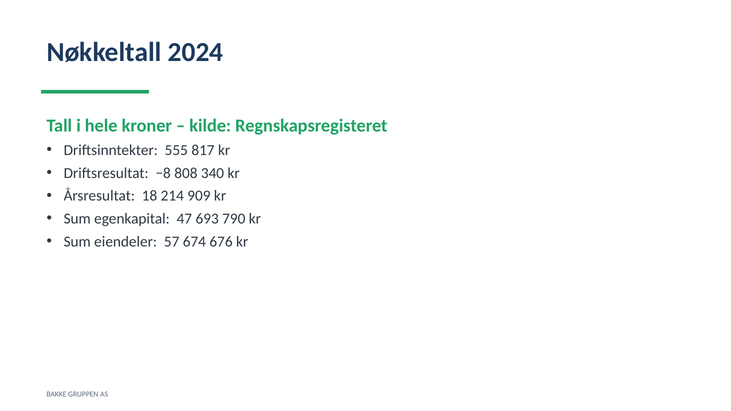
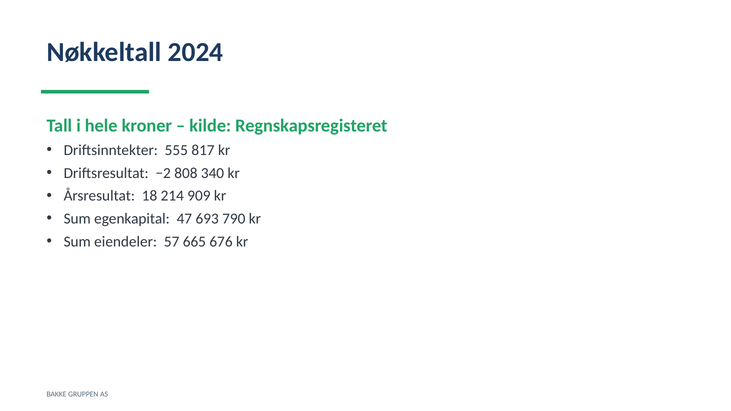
−8: −8 -> −2 (163, 173)
674: 674 -> 665 (194, 242)
